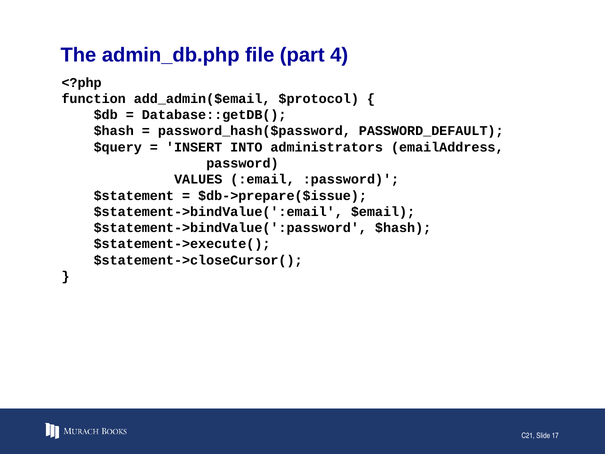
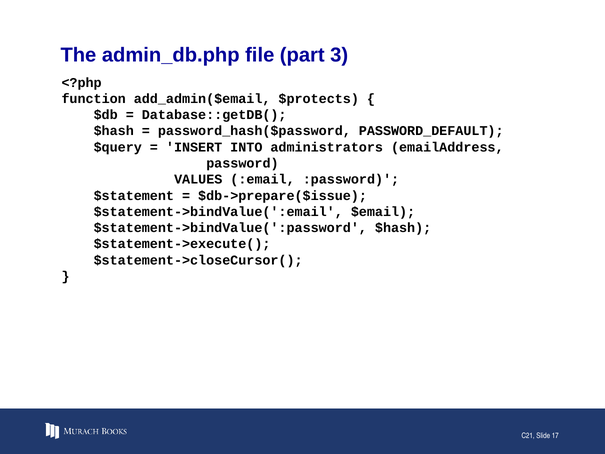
4: 4 -> 3 (339, 55)
$protocol: $protocol -> $protects (319, 99)
